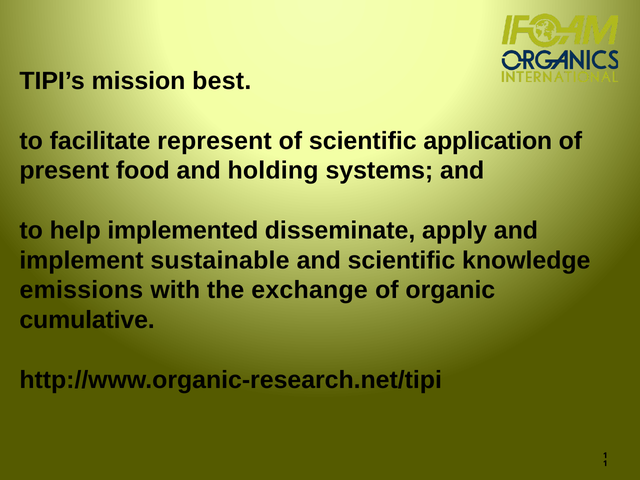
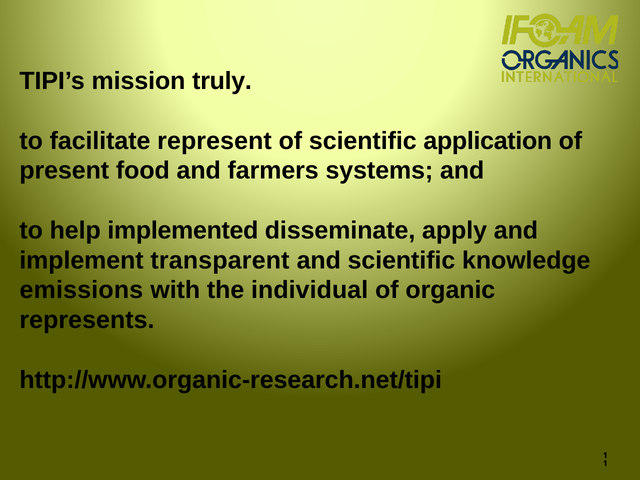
best: best -> truly (222, 81)
holding: holding -> farmers (273, 171)
sustainable: sustainable -> transparent (220, 260)
exchange: exchange -> individual (310, 290)
cumulative: cumulative -> represents (87, 320)
